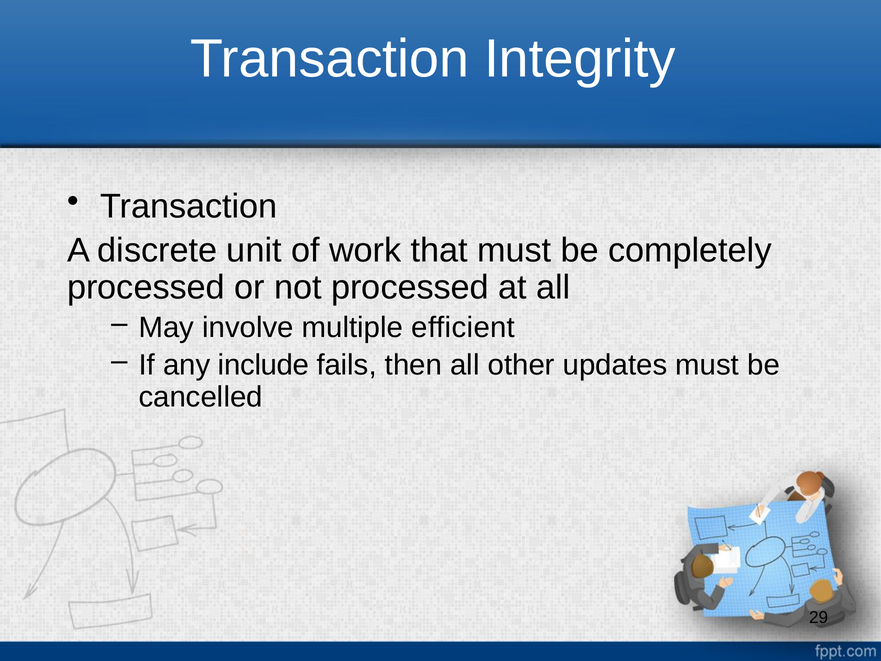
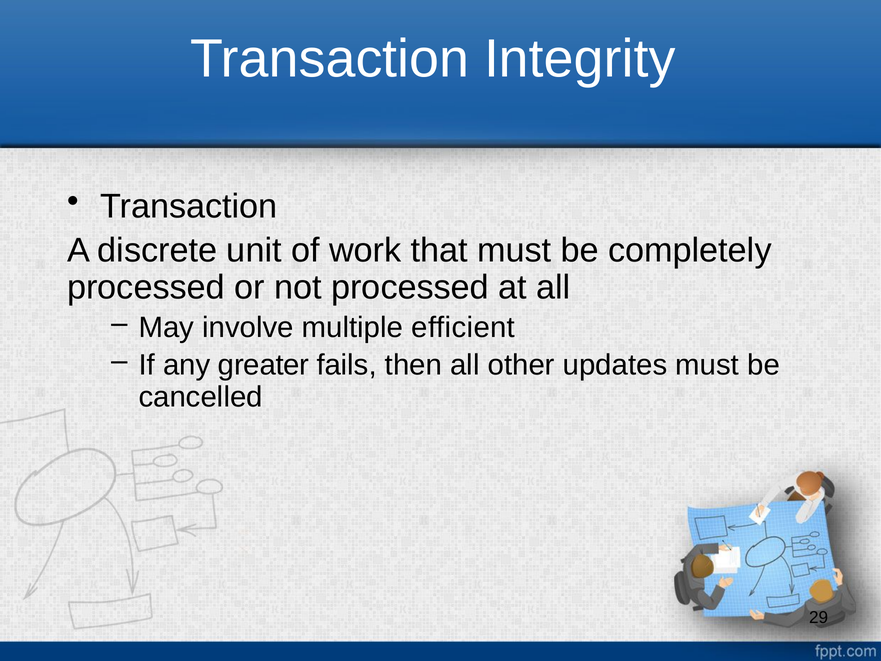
include: include -> greater (264, 365)
